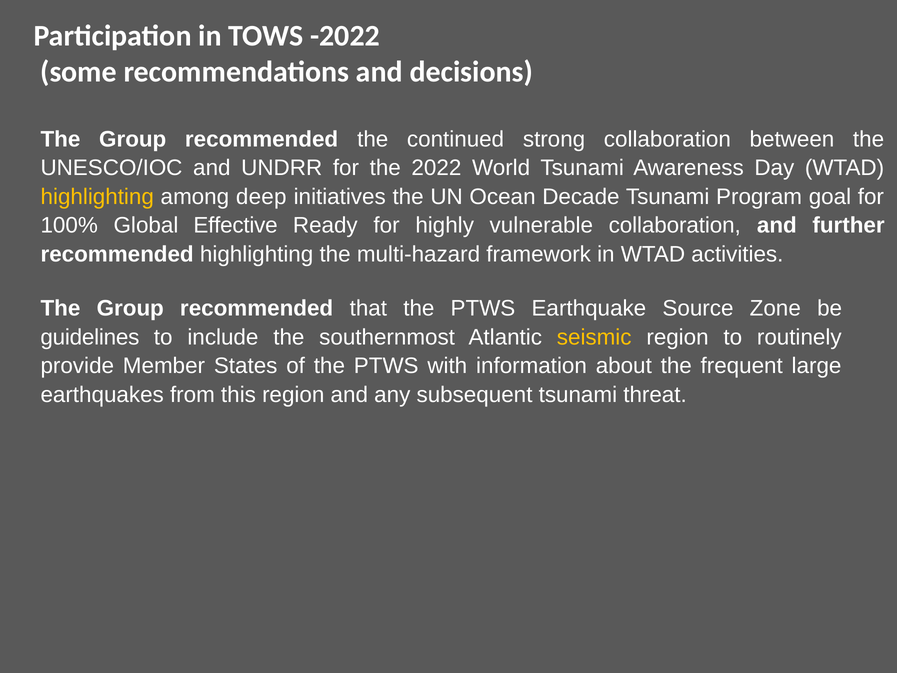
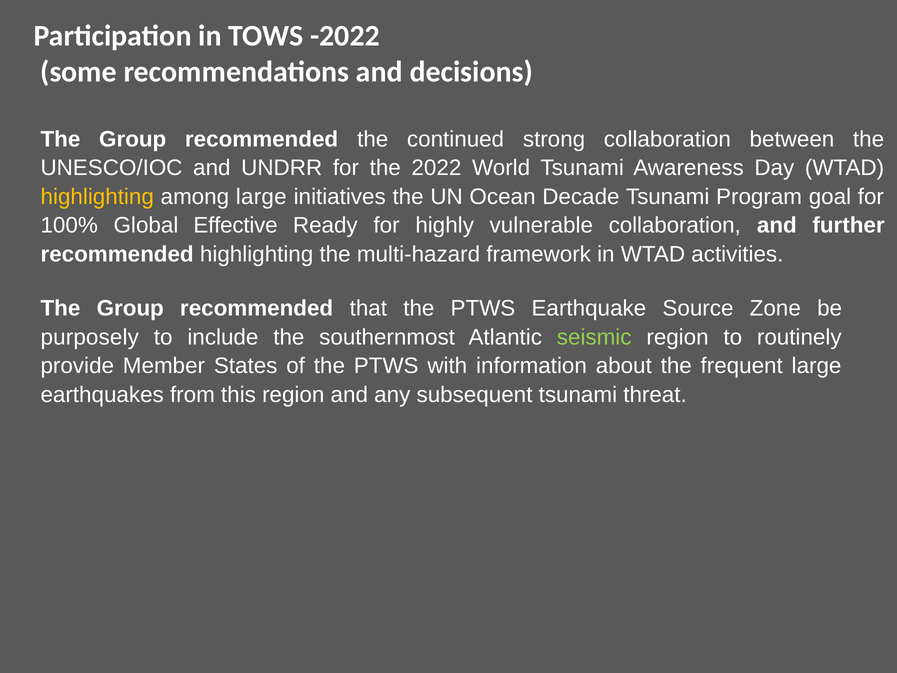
among deep: deep -> large (261, 197)
guidelines: guidelines -> purposely (90, 337)
seismic colour: yellow -> light green (594, 337)
